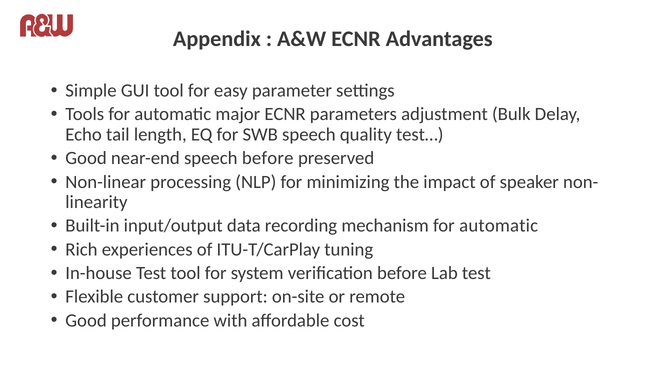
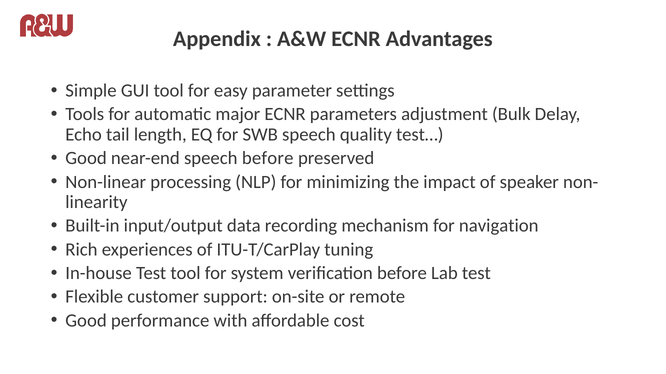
mechanism for automatic: automatic -> navigation (499, 226)
